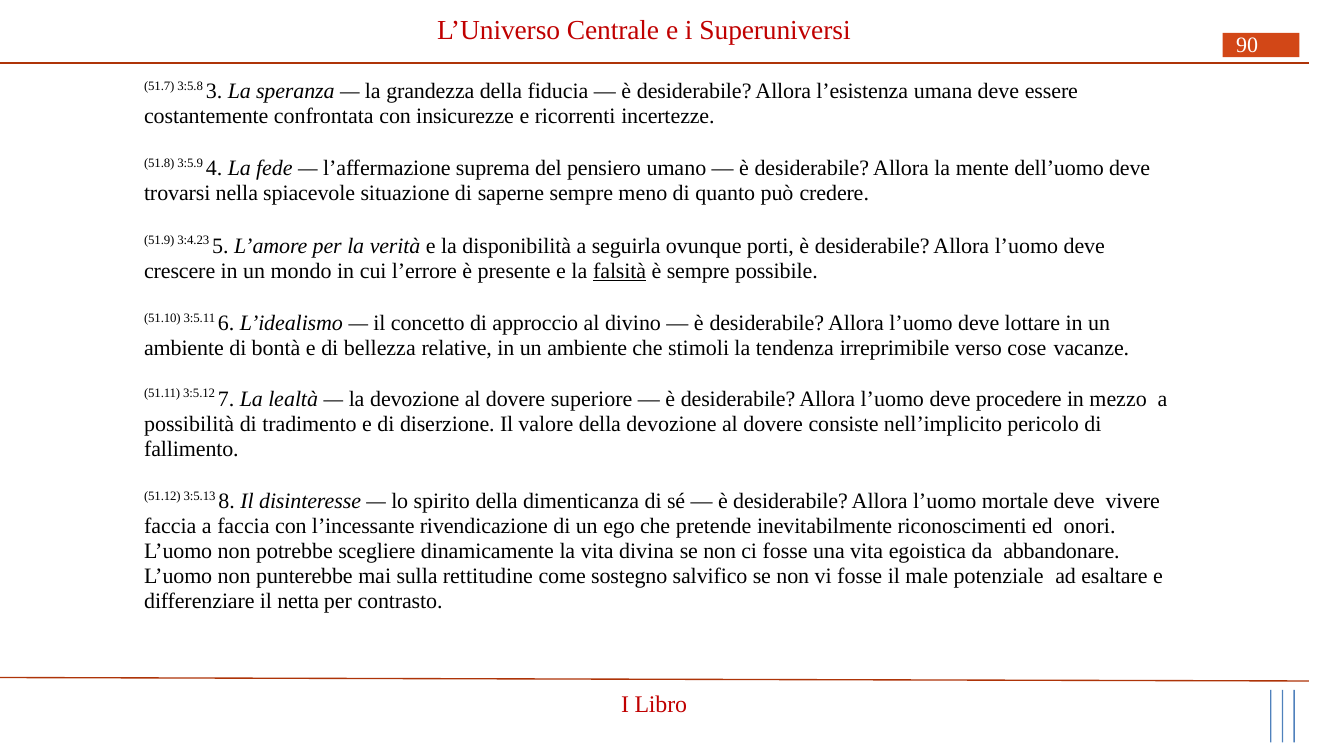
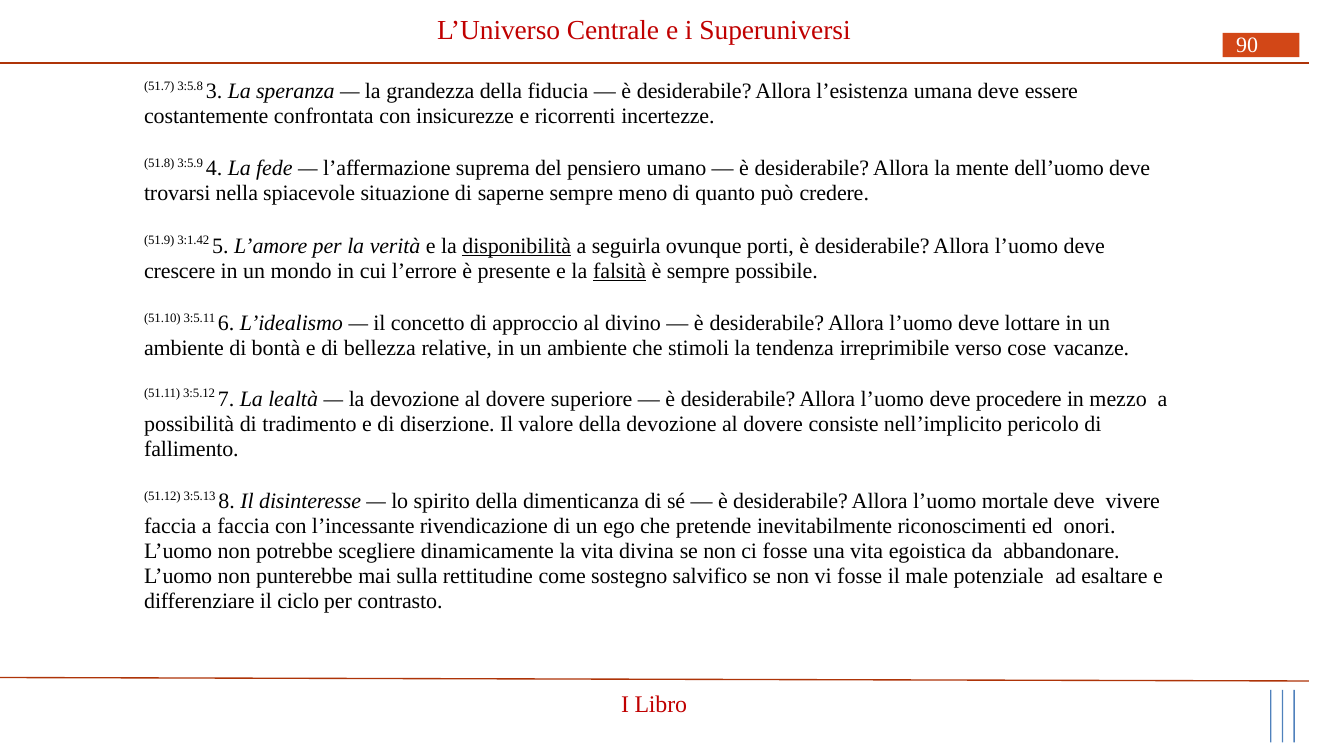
3:4.23: 3:4.23 -> 3:1.42 (193, 241)
disponibilità underline: none -> present (517, 246)
netta: netta -> ciclo (298, 602)
